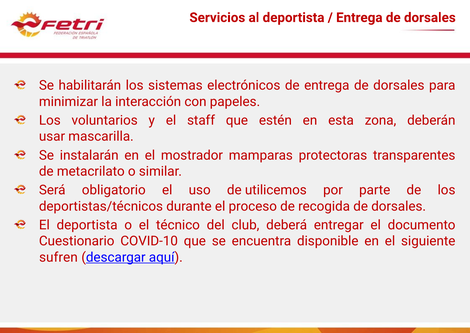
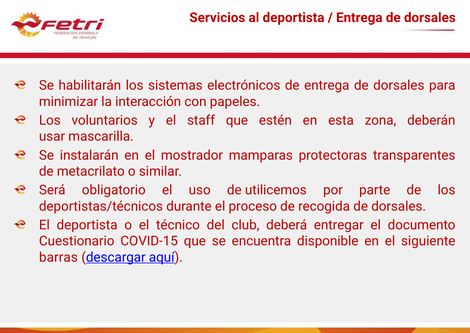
COVID-10: COVID-10 -> COVID-15 (149, 241)
sufren: sufren -> barras (58, 257)
